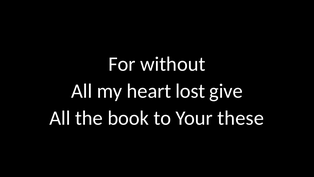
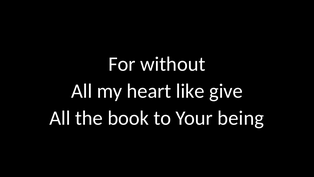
lost: lost -> like (190, 91)
these: these -> being (241, 118)
